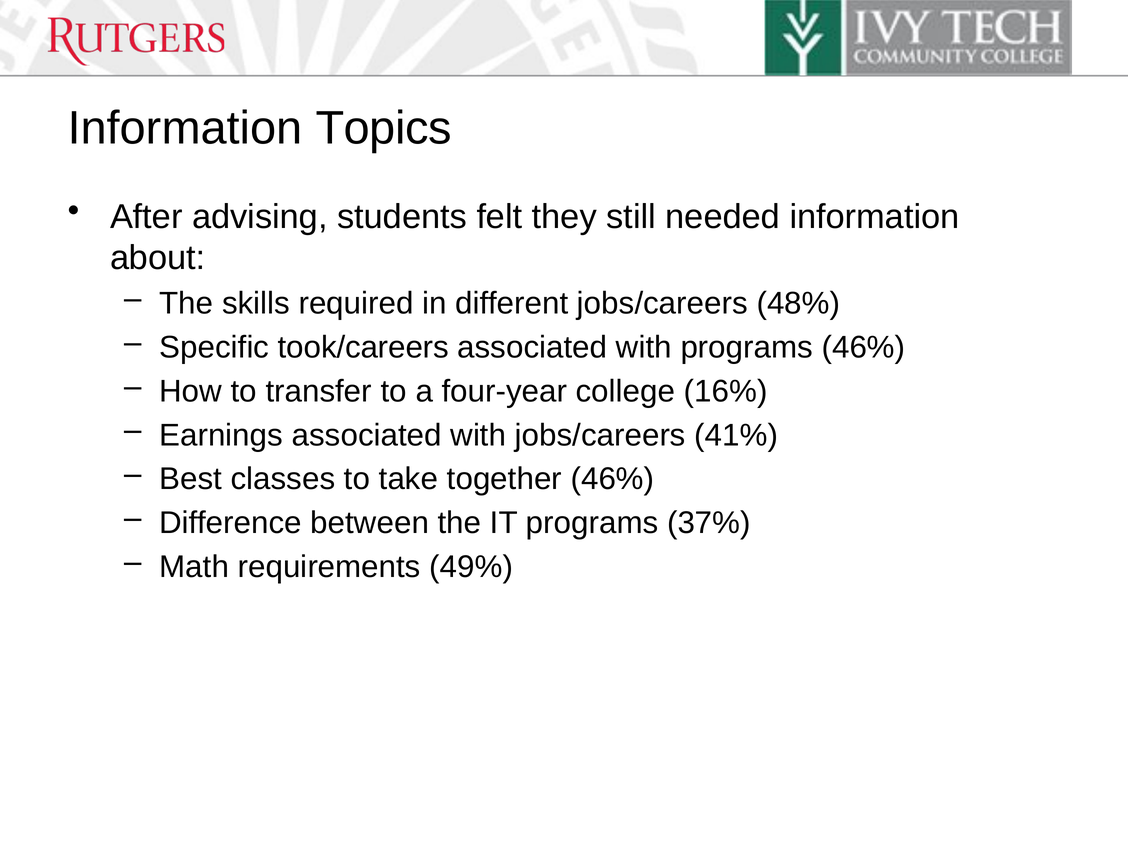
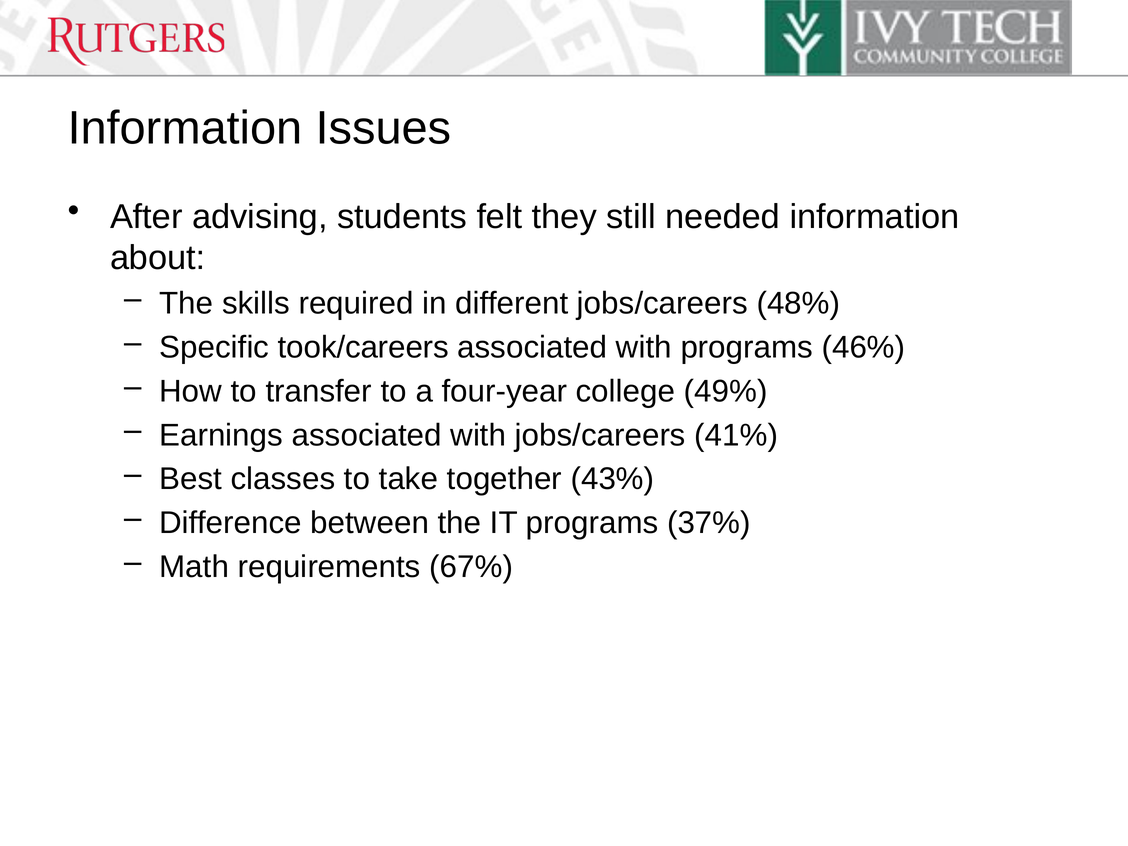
Topics: Topics -> Issues (383, 128)
16%: 16% -> 49% (726, 391)
together 46%: 46% -> 43% (612, 479)
49%: 49% -> 67% (471, 567)
